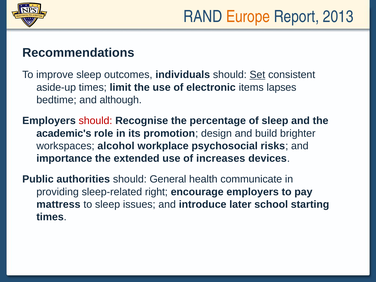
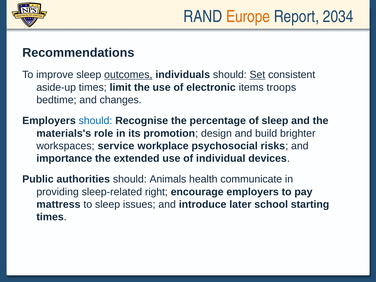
2013: 2013 -> 2034 (338, 17)
outcomes underline: none -> present (128, 75)
lapses: lapses -> troops (281, 87)
although: although -> changes (121, 100)
should colour: red -> blue (95, 121)
academic's: academic's -> materials's (64, 133)
alcohol: alcohol -> service (116, 146)
increases: increases -> individual (221, 158)
General: General -> Animals (168, 179)
